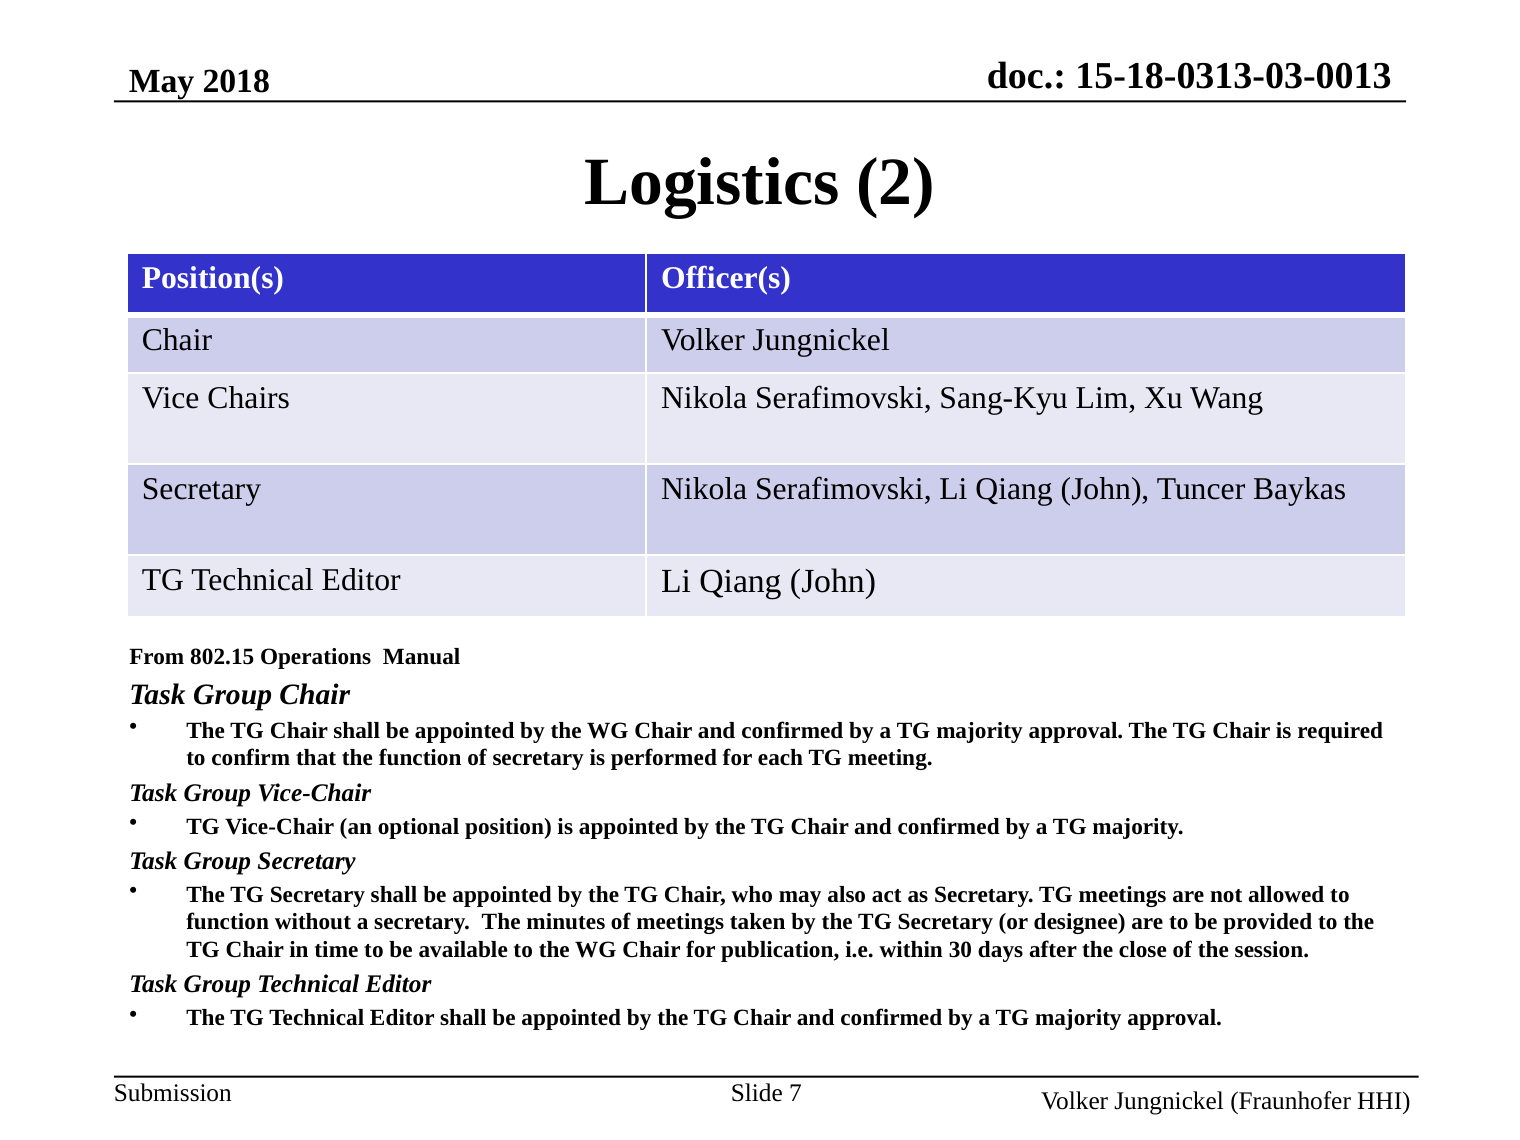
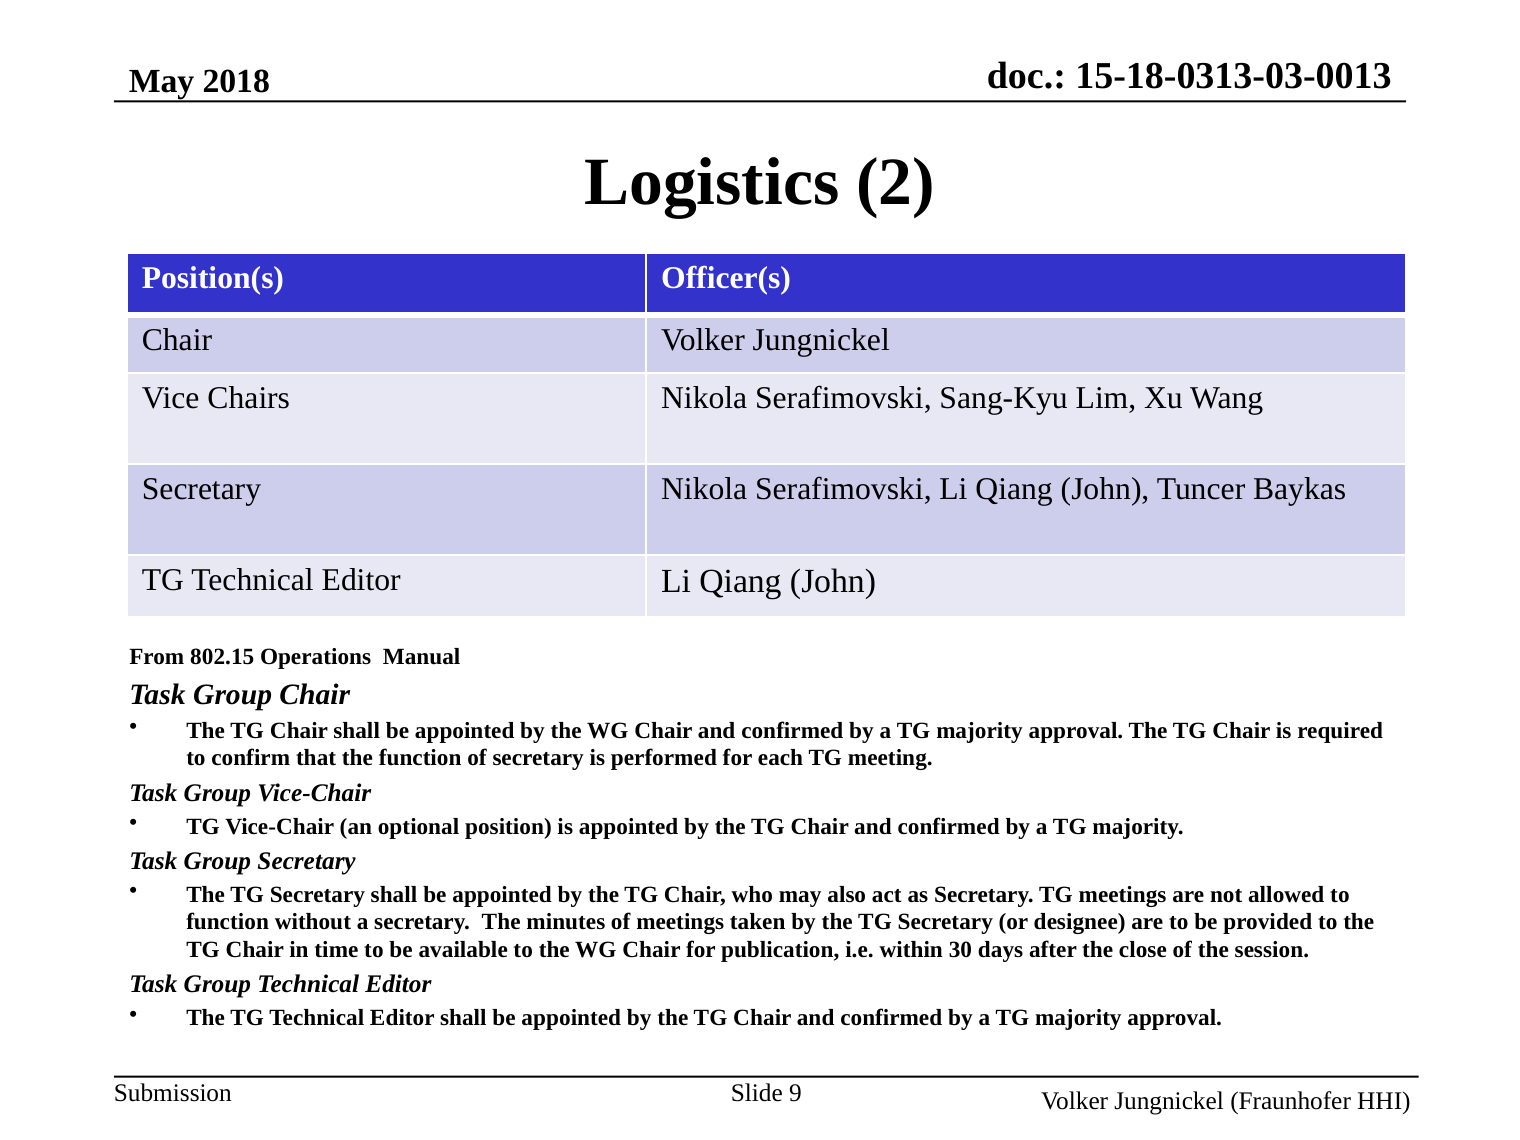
7: 7 -> 9 (795, 1093)
